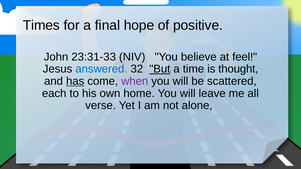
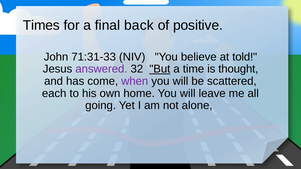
hope: hope -> back (139, 25)
23:31-33: 23:31-33 -> 71:31-33 (94, 57)
feel: feel -> told (245, 57)
answered colour: blue -> purple (101, 69)
has underline: present -> none (75, 81)
verse: verse -> going (101, 106)
